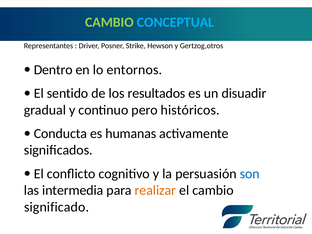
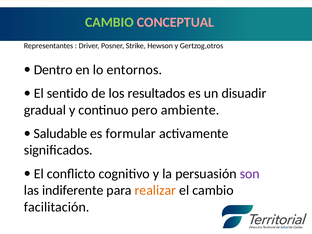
CONCEPTUAL colour: light blue -> pink (175, 22)
históricos: históricos -> ambiente (190, 110)
Conducta: Conducta -> Saludable (60, 134)
humanas: humanas -> formular (131, 134)
son colour: blue -> purple (250, 174)
intermedia: intermedia -> indiferente (73, 190)
significado: significado -> facilitación (57, 207)
